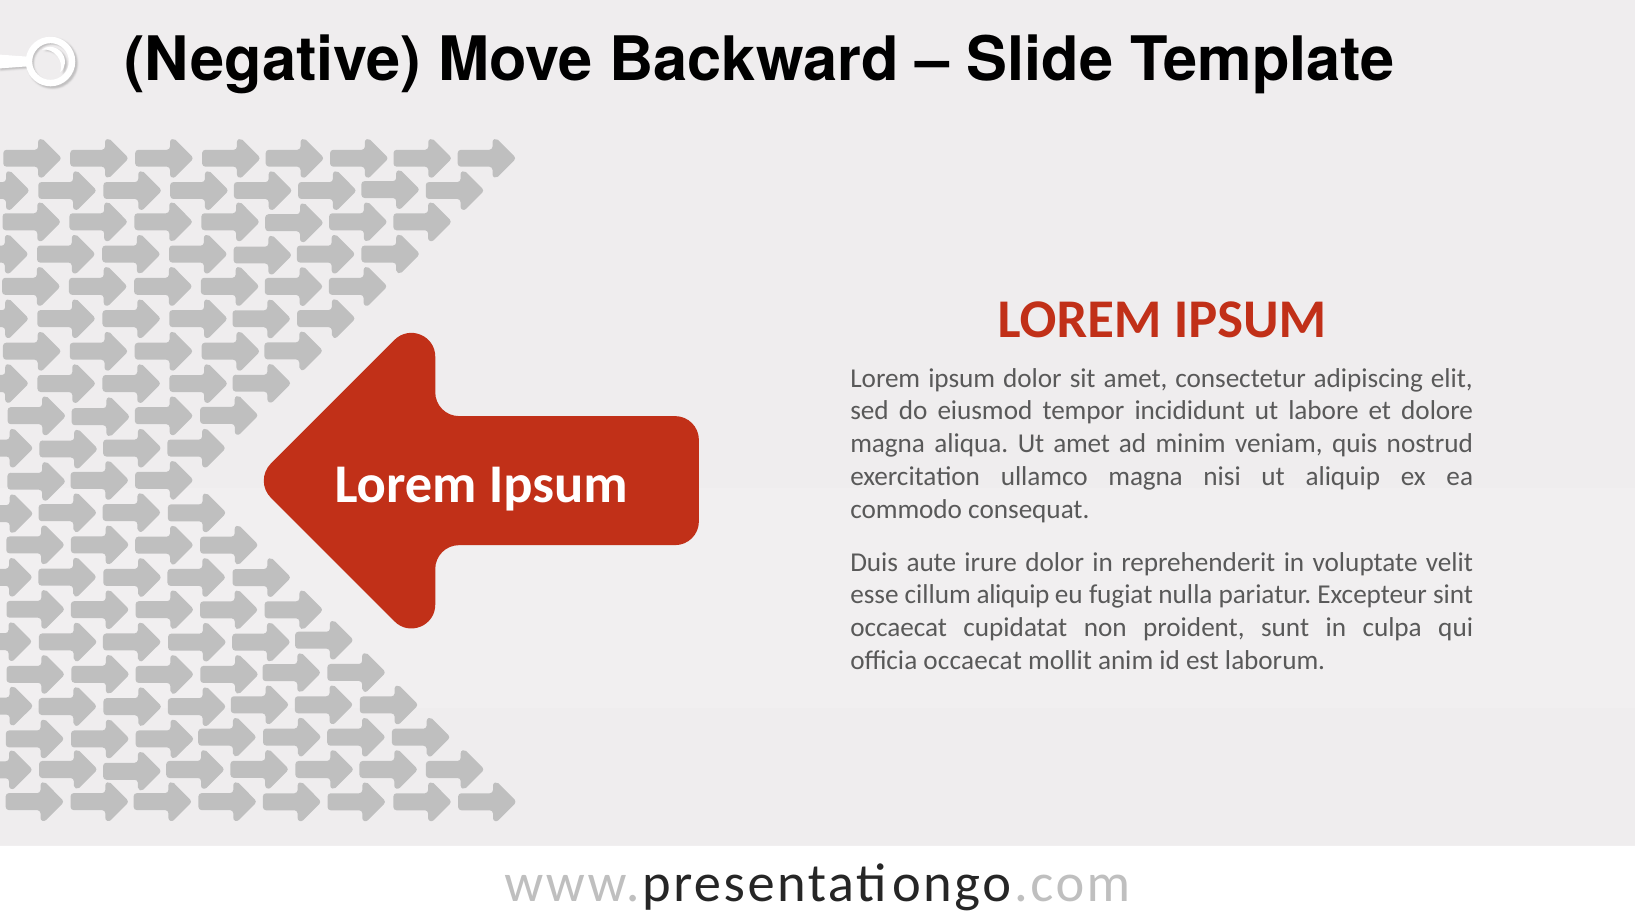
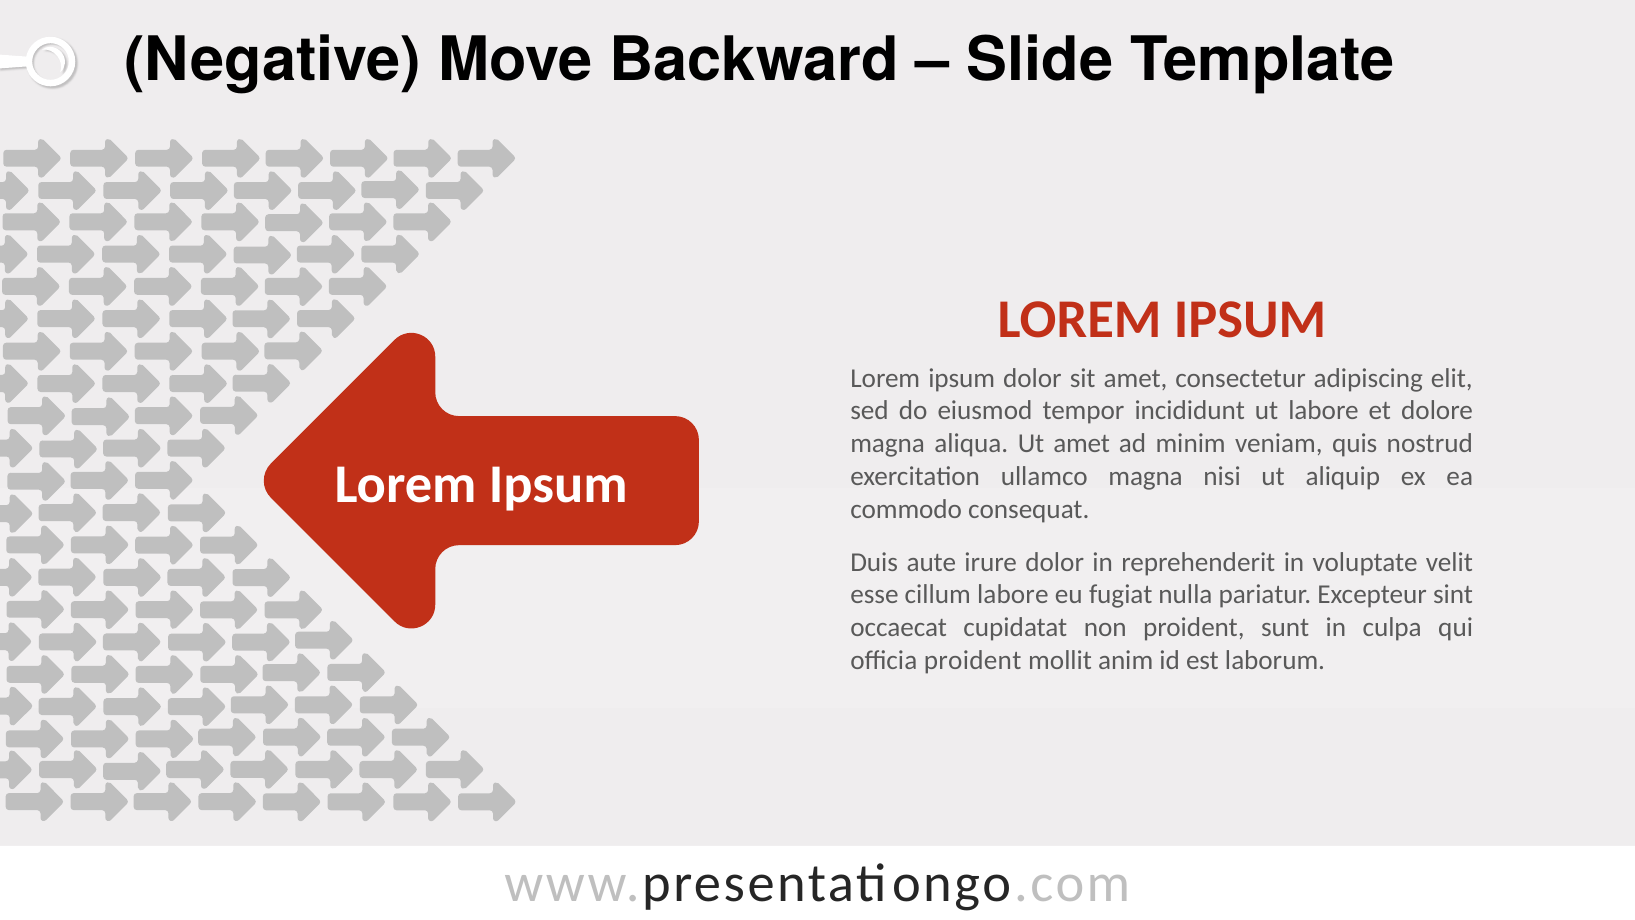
cillum aliquip: aliquip -> labore (1013, 595)
officia occaecat: occaecat -> proident (973, 660)
